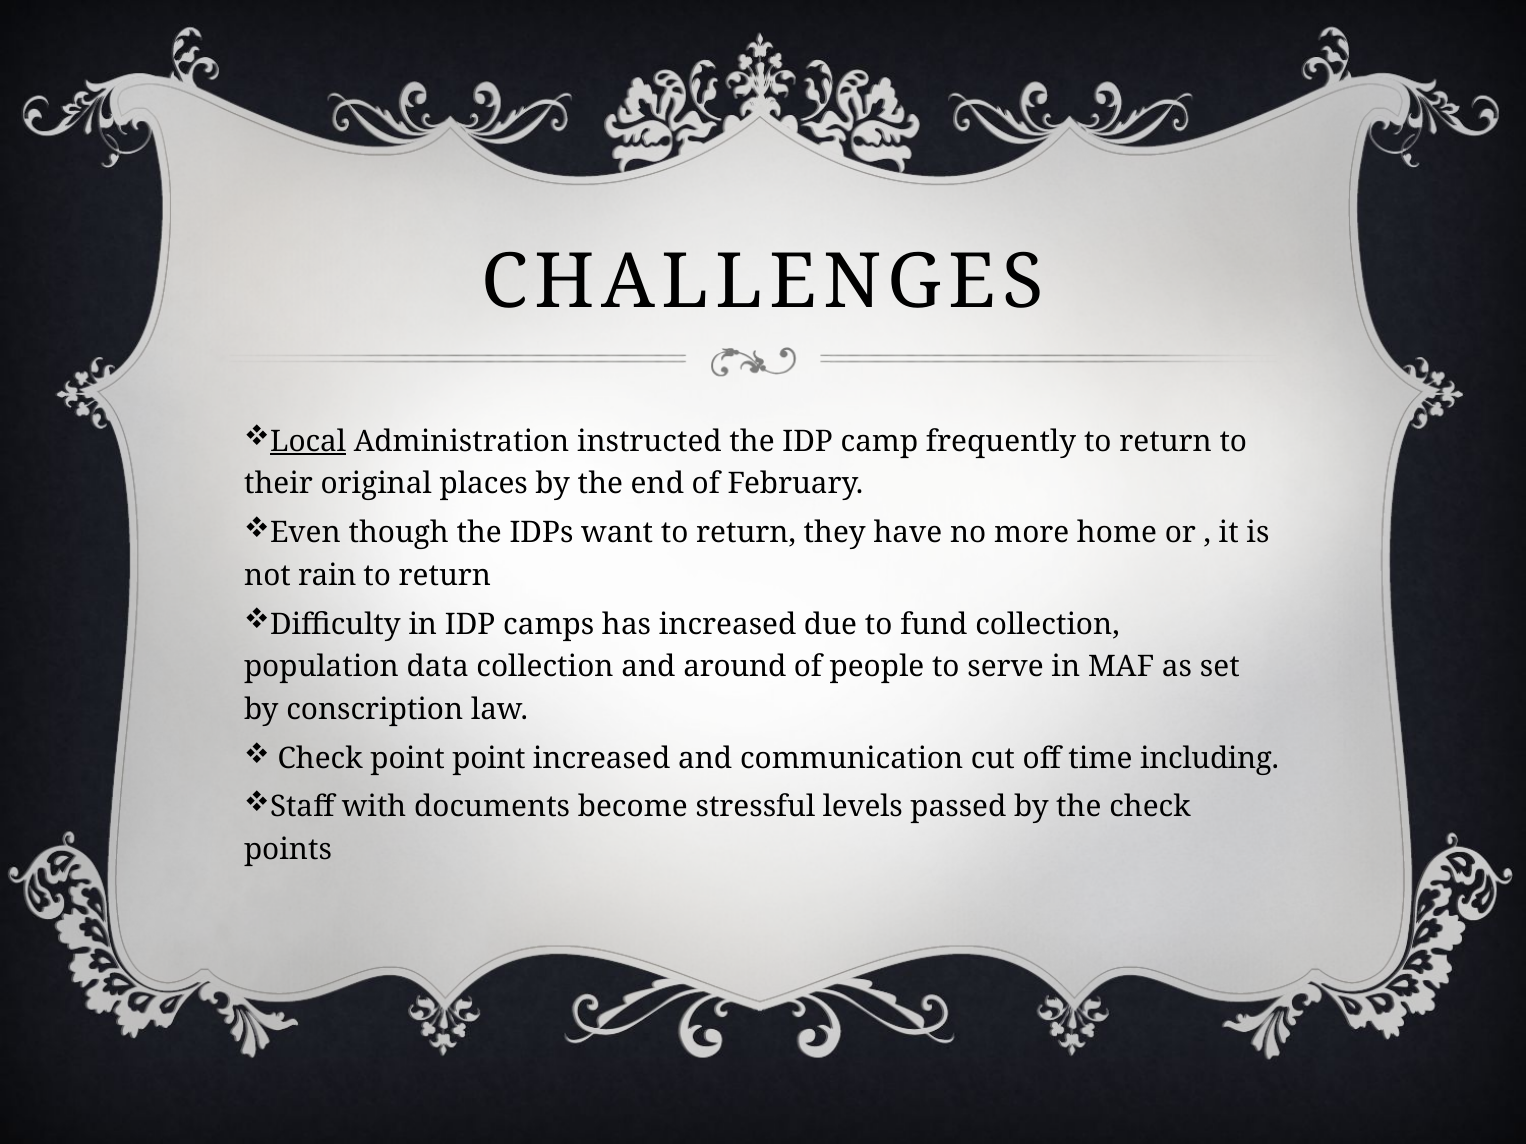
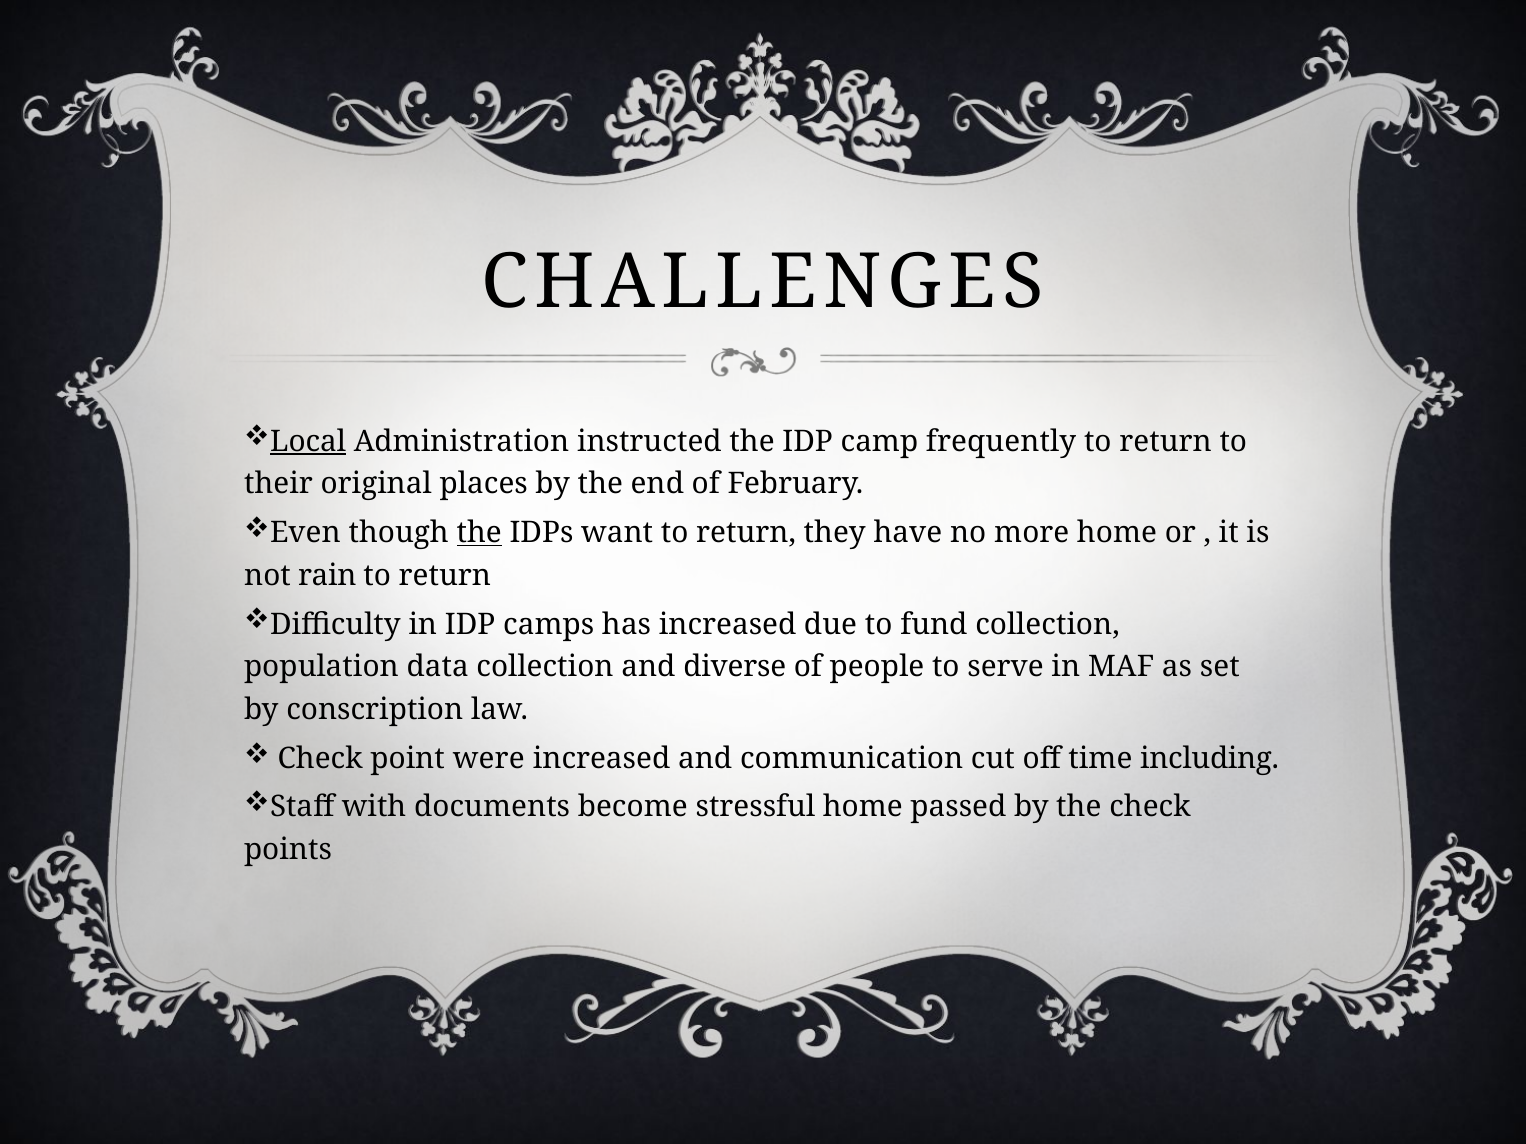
the underline: none -> present (479, 533)
around: around -> diverse (735, 667)
point point: point -> were (489, 759)
stressful levels: levels -> home (863, 808)
